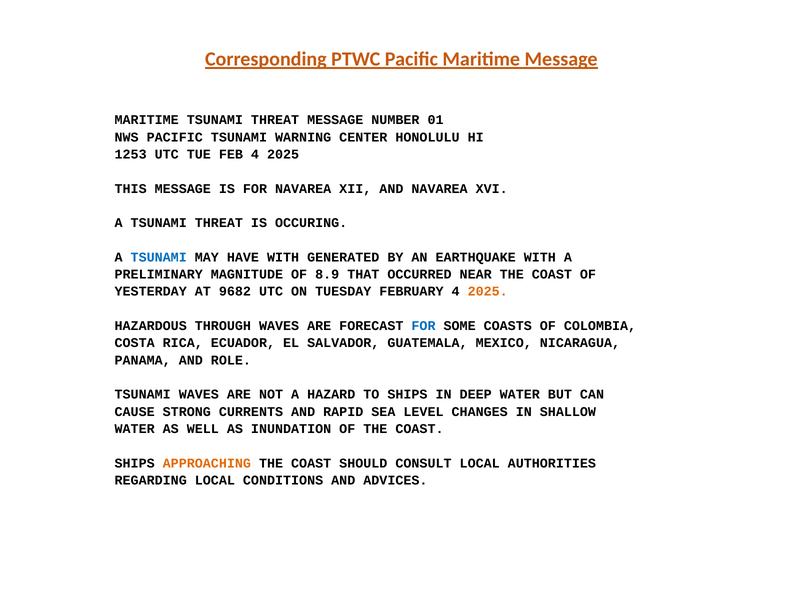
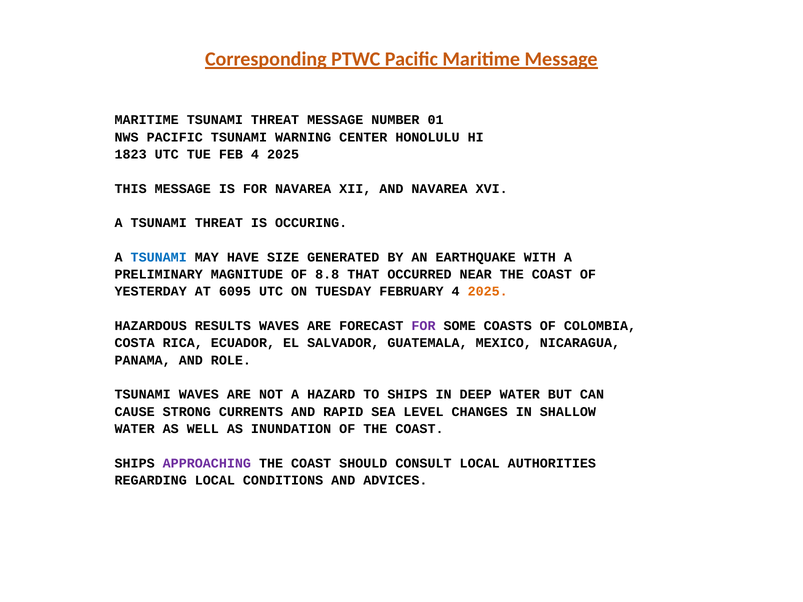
1253: 1253 -> 1823 (131, 154)
HAVE WITH: WITH -> SIZE (283, 257)
8.9: 8.9 -> 8.8 (327, 275)
9682: 9682 -> 6095 (235, 292)
THROUGH: THROUGH -> RESULTS (223, 326)
FOR colour: blue -> purple (423, 326)
APPROACHING colour: orange -> purple (207, 463)
